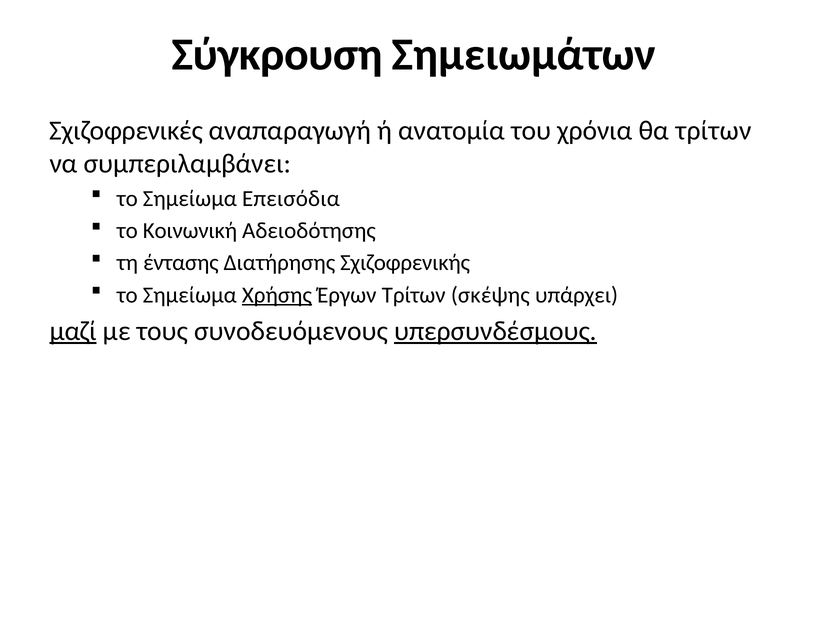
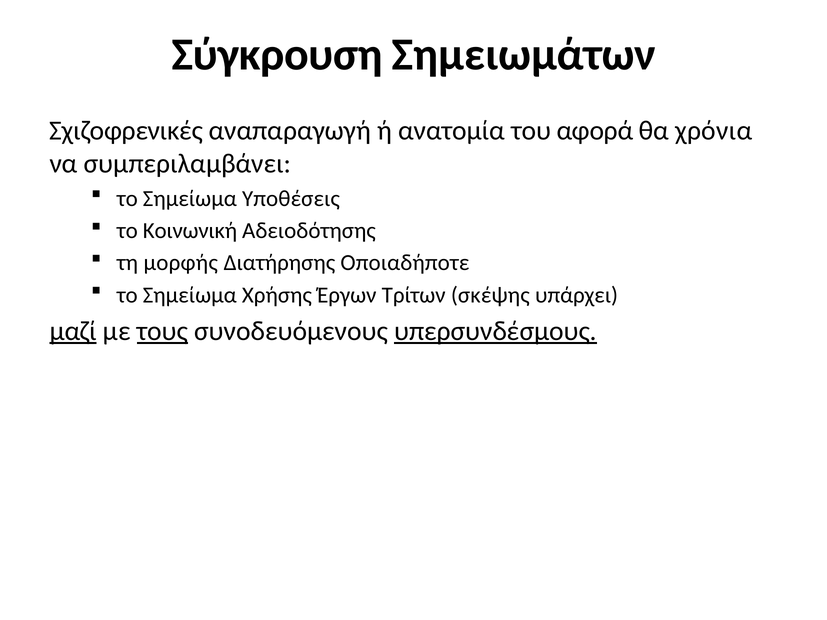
χρόνια: χρόνια -> αφορά (595, 131)
θα τρίτων: τρίτων -> χρόνια (714, 131)
Επεισόδια: Επεισόδια -> Υποθέσεις (291, 199)
έντασης: έντασης -> μορφής (181, 263)
Σχιζοφρενικής: Σχιζοφρενικής -> Οποιαδήποτε (405, 263)
Χρήσης underline: present -> none (277, 295)
τους underline: none -> present (162, 331)
